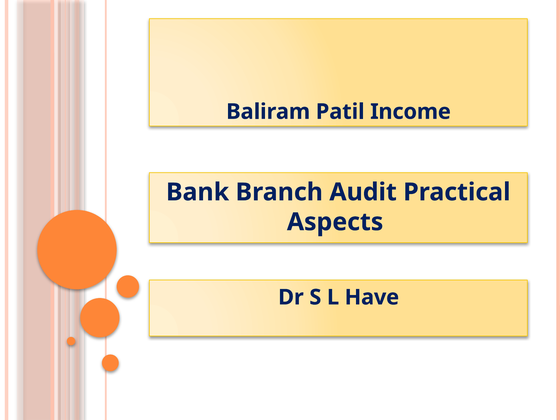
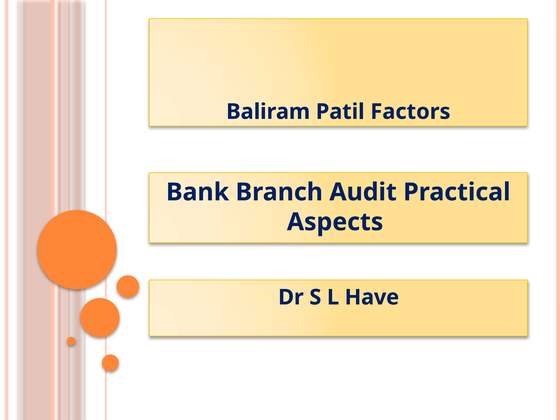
Income: Income -> Factors (410, 112)
